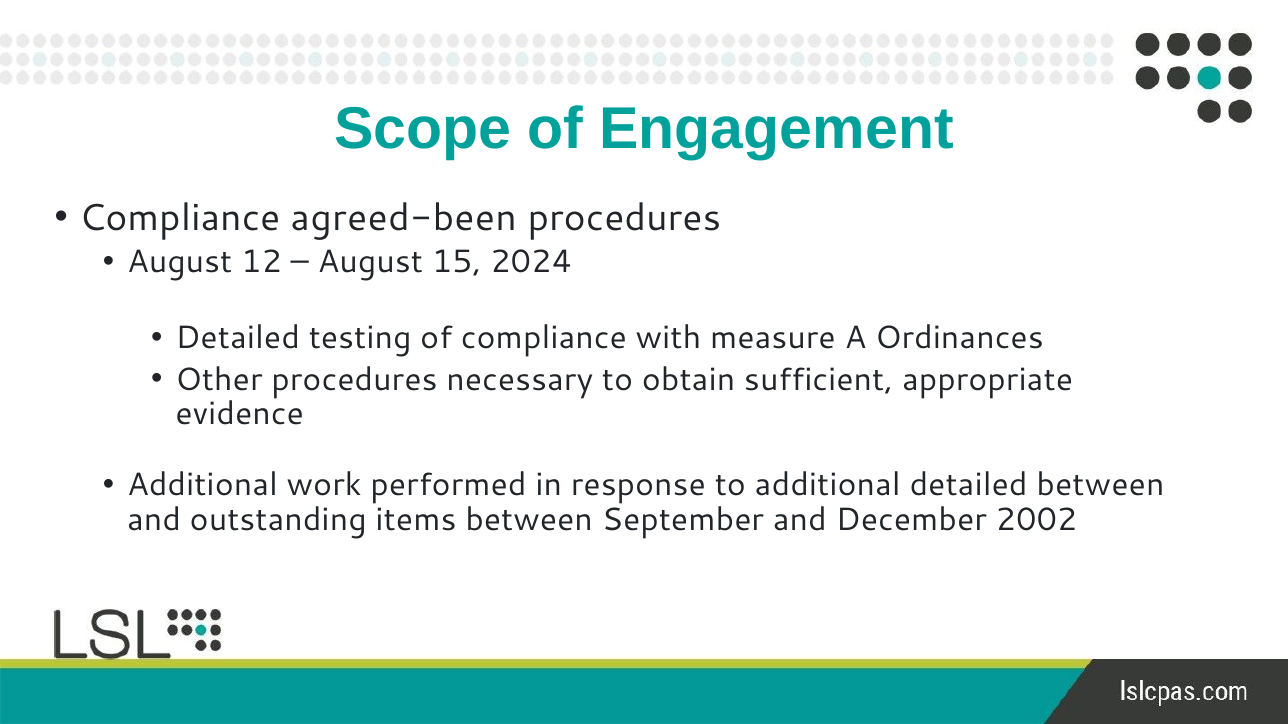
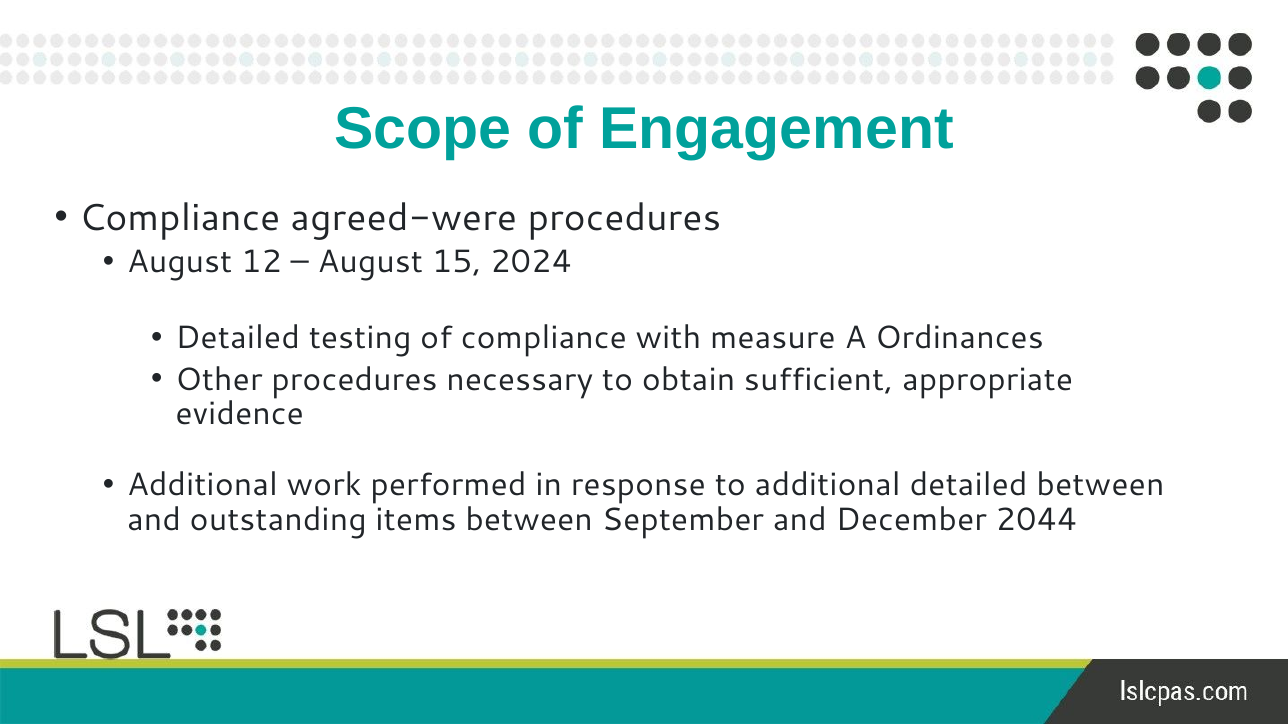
agreed-been: agreed-been -> agreed-were (404, 218)
2002: 2002 -> 2044 (1037, 520)
